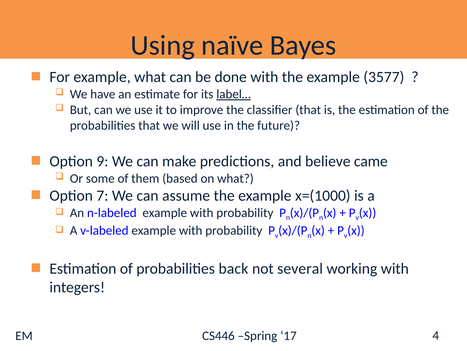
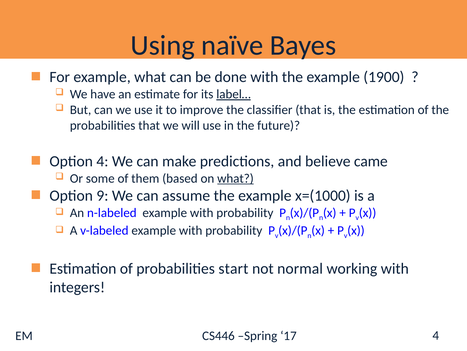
3577: 3577 -> 1900 (384, 77)
Option 9: 9 -> 4 (102, 161)
what underline: none -> present (235, 178)
7: 7 -> 9 (102, 195)
back: back -> start (233, 268)
several: several -> normal (300, 268)
